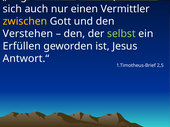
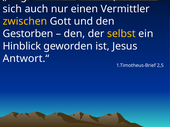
Verstehen: Verstehen -> Gestorben (28, 34)
selbst colour: light green -> yellow (121, 34)
Erfüllen: Erfüllen -> Hinblick (22, 46)
